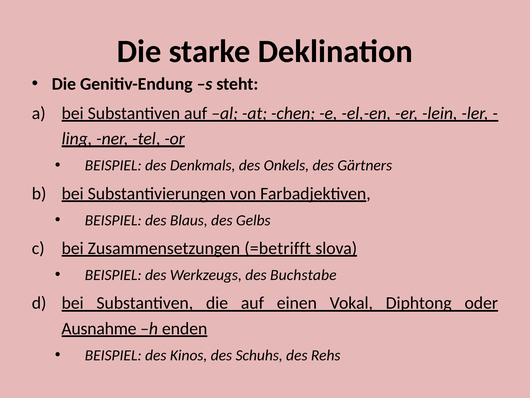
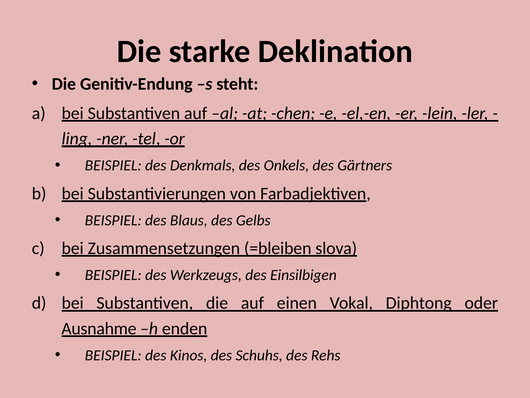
=betrifft: =betrifft -> =bleiben (278, 248)
Buchstabe: Buchstabe -> Einsilbigen (303, 275)
